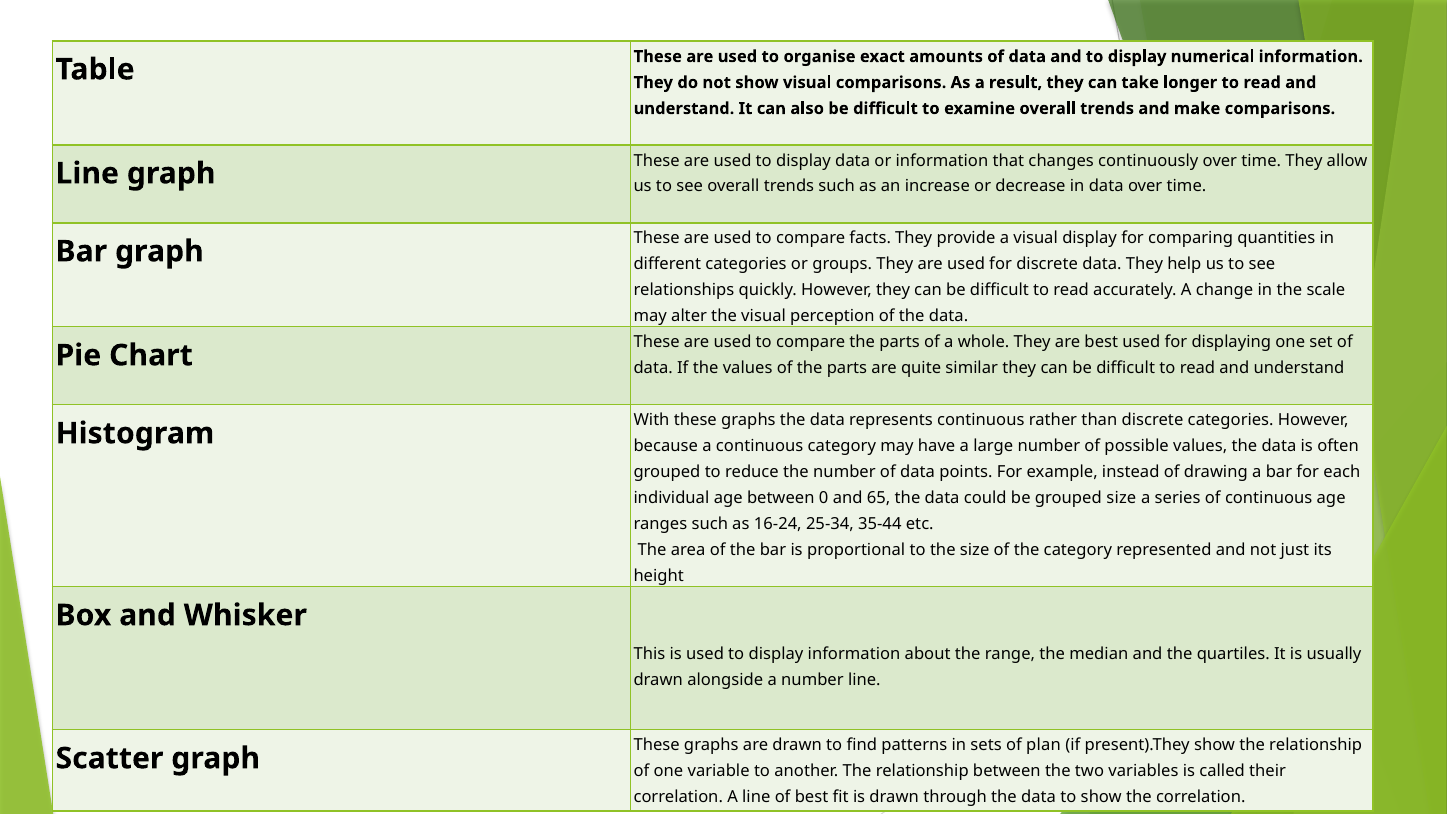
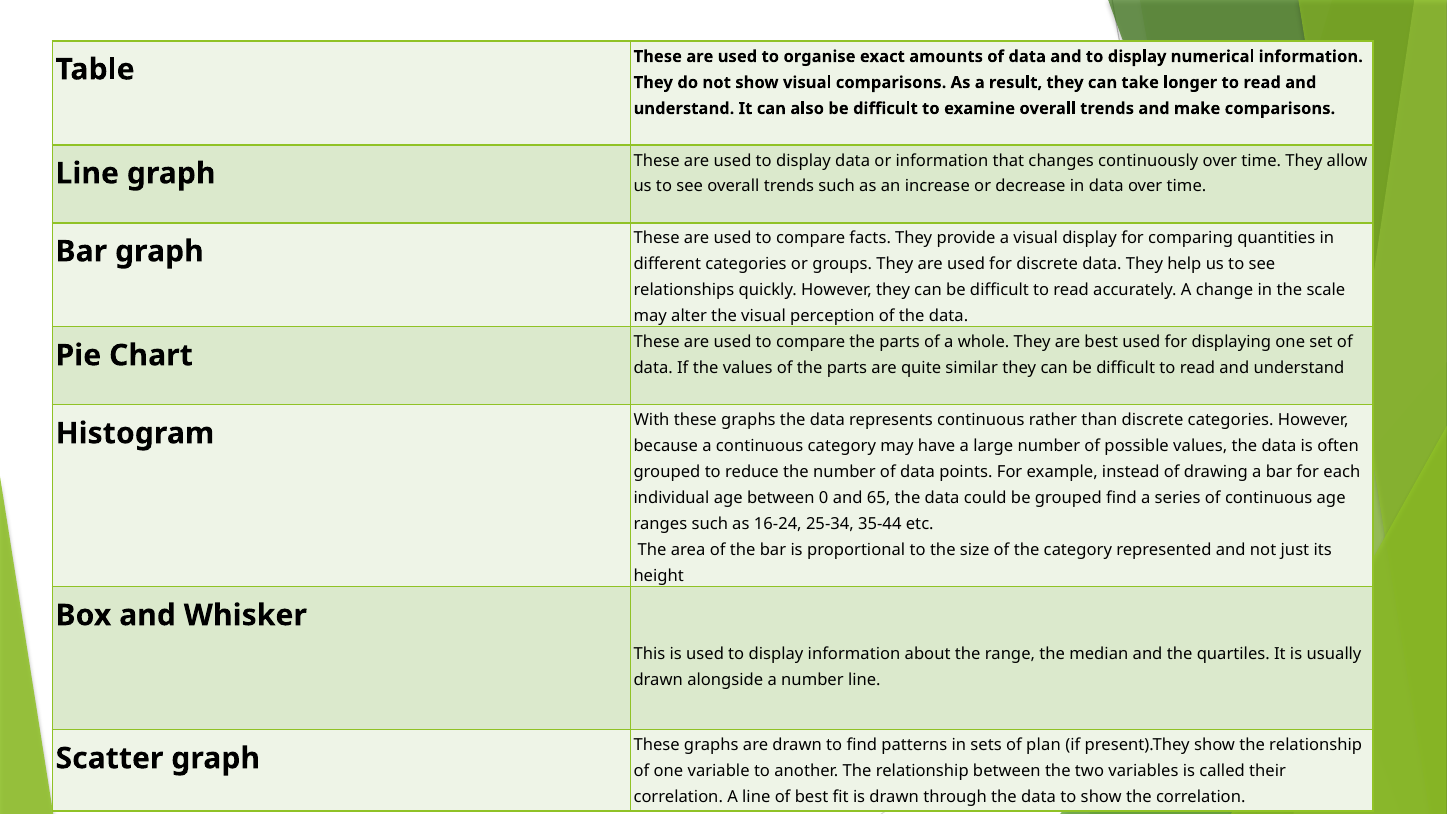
grouped size: size -> find (1121, 498)
